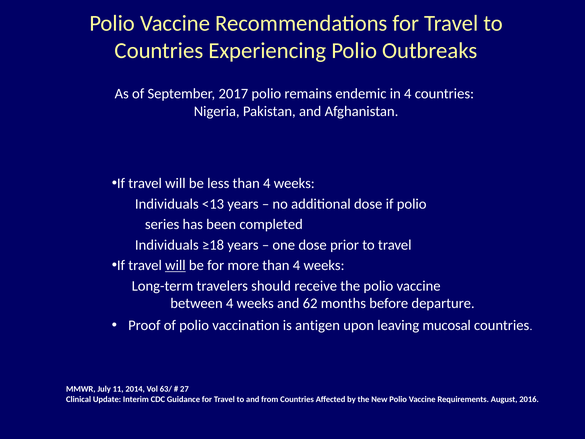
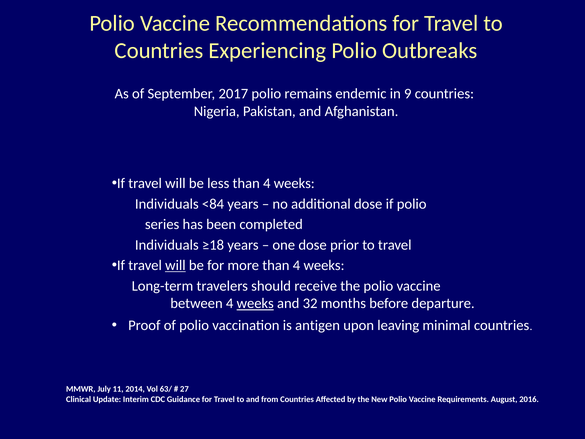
in 4: 4 -> 9 (408, 94)
<13: <13 -> <84 (213, 204)
weeks underline: none -> present (255, 303)
62: 62 -> 32 (310, 303)
mucosal: mucosal -> minimal (447, 325)
